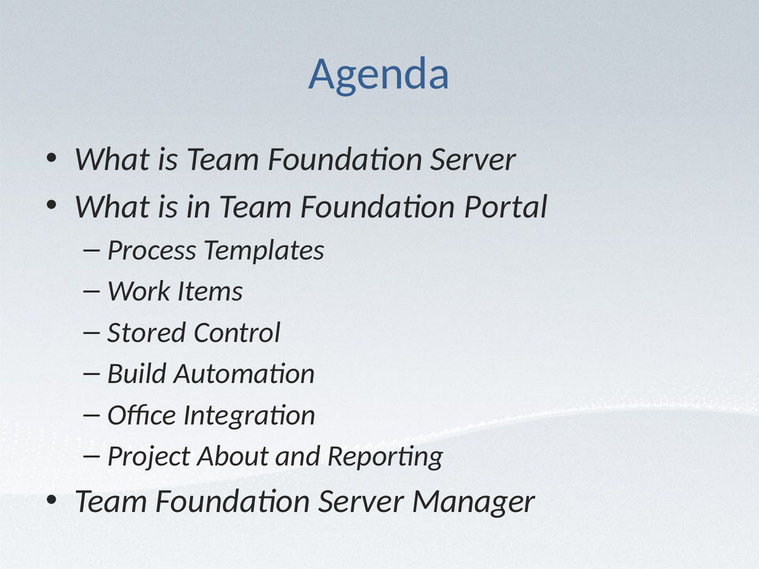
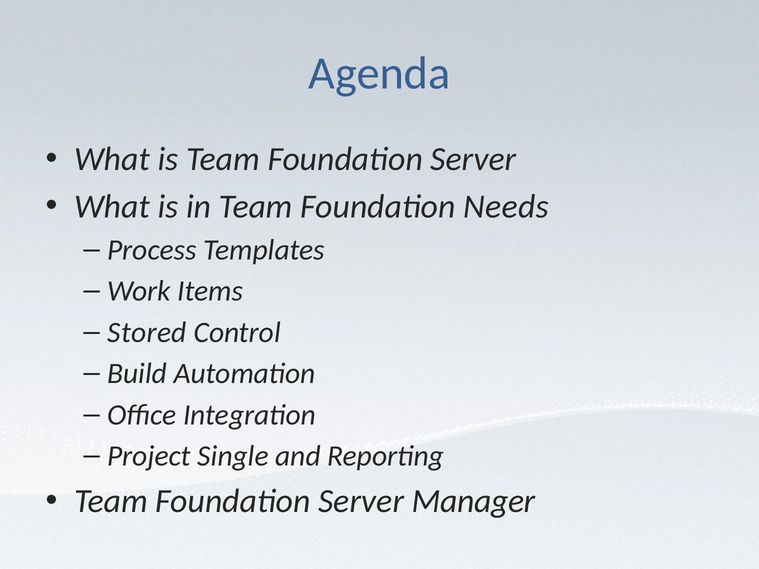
Portal: Portal -> Needs (506, 207)
About: About -> Single (233, 456)
